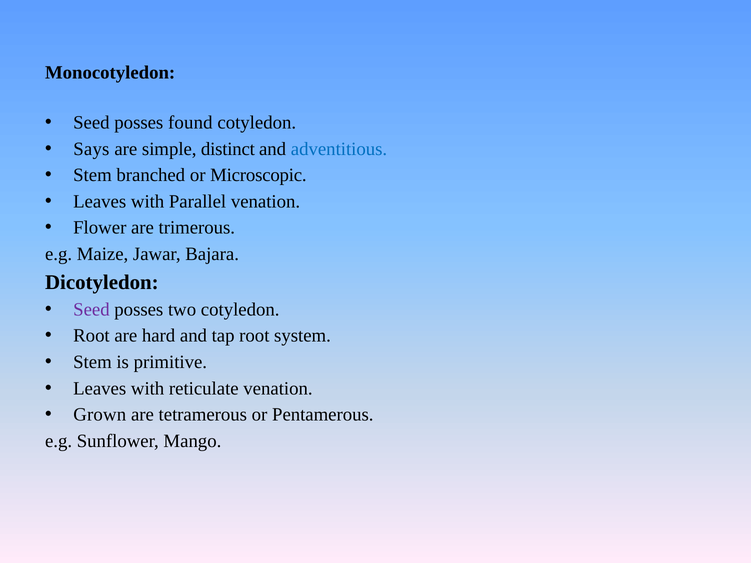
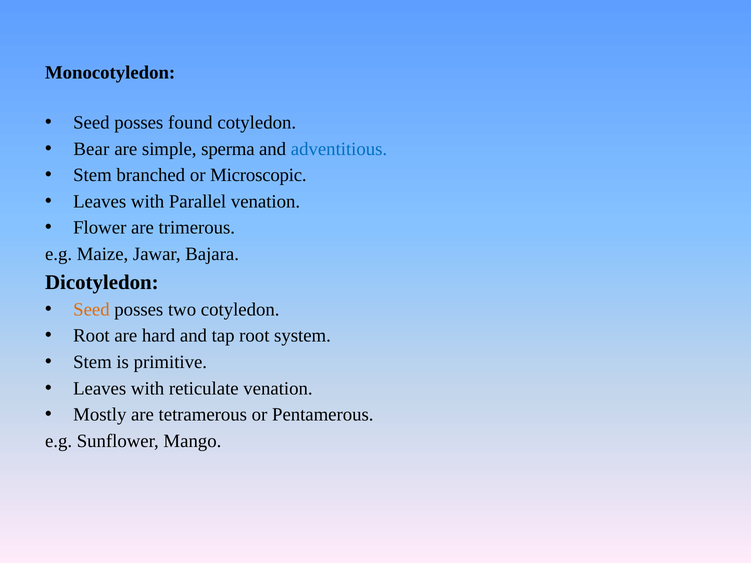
Says: Says -> Bear (91, 149)
distinct: distinct -> sperma (228, 149)
Seed colour: purple -> orange (91, 310)
Grown: Grown -> Mostly (100, 415)
